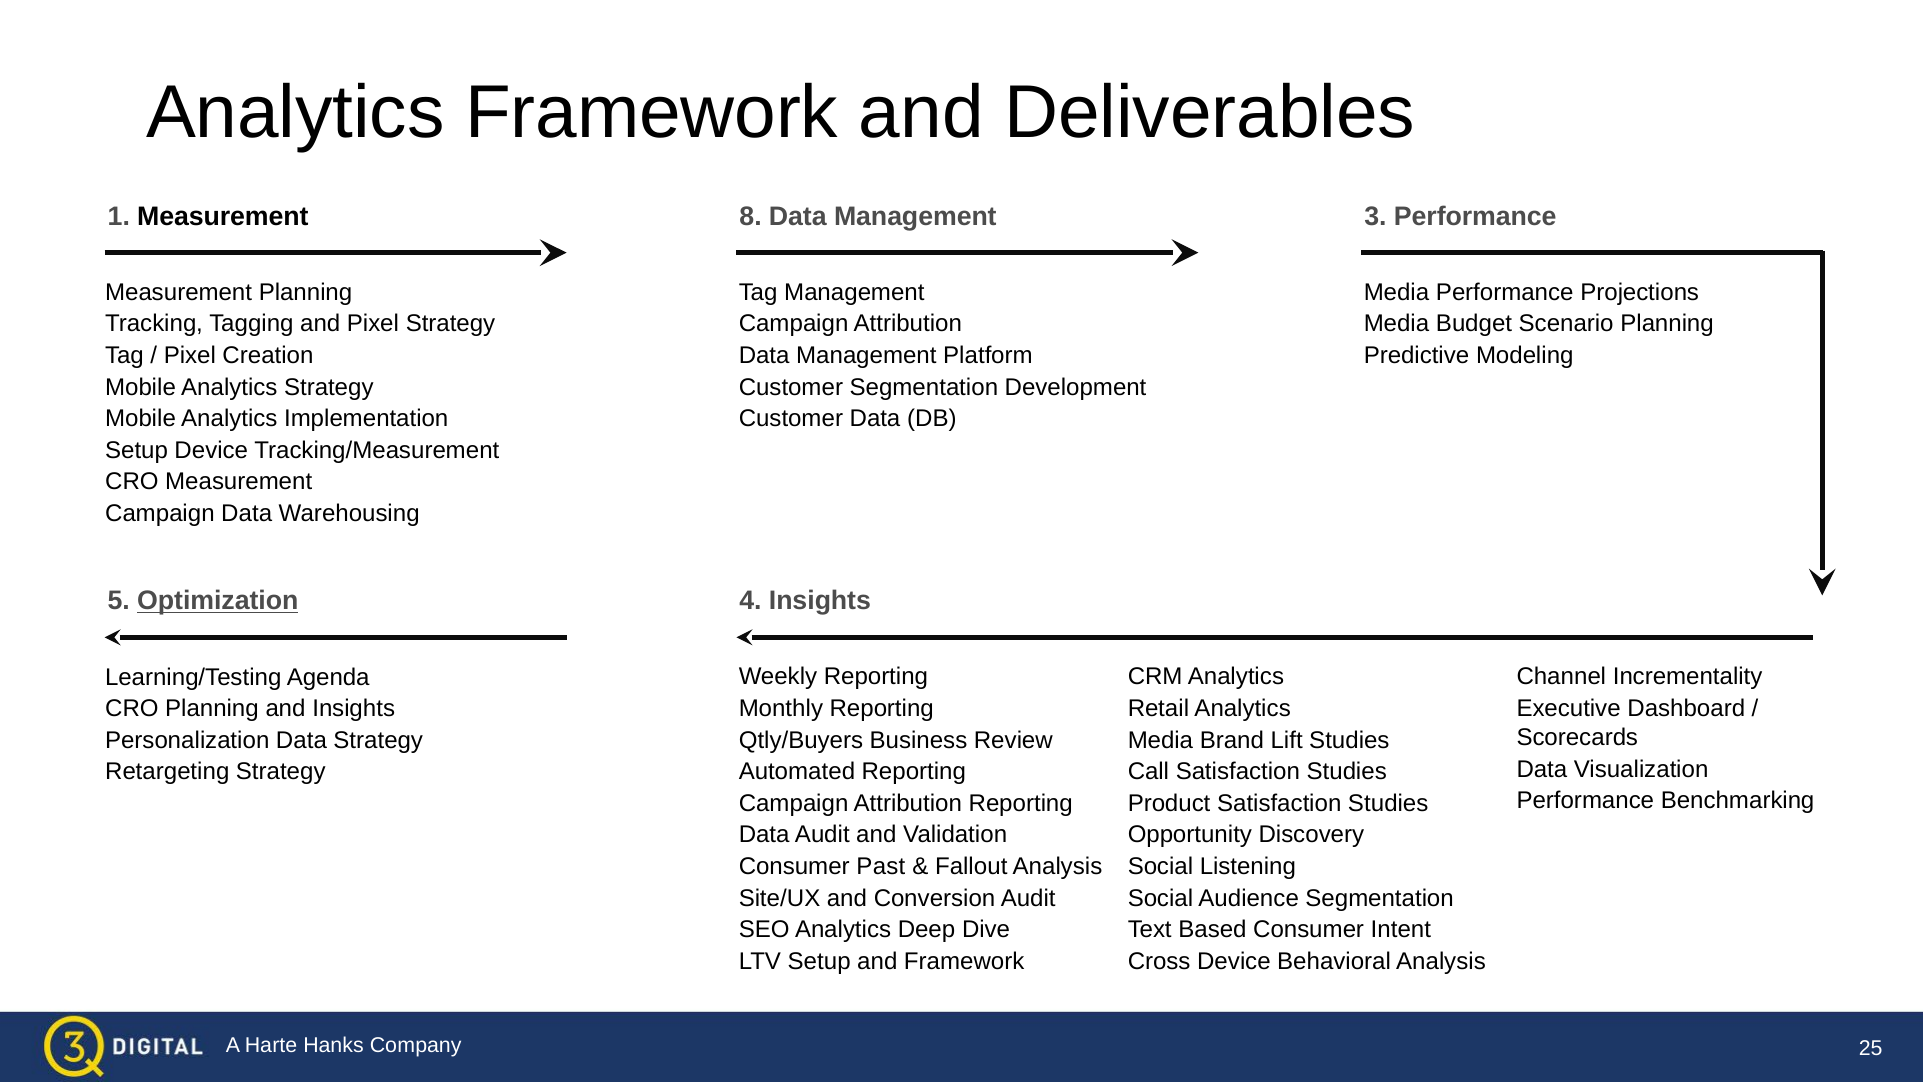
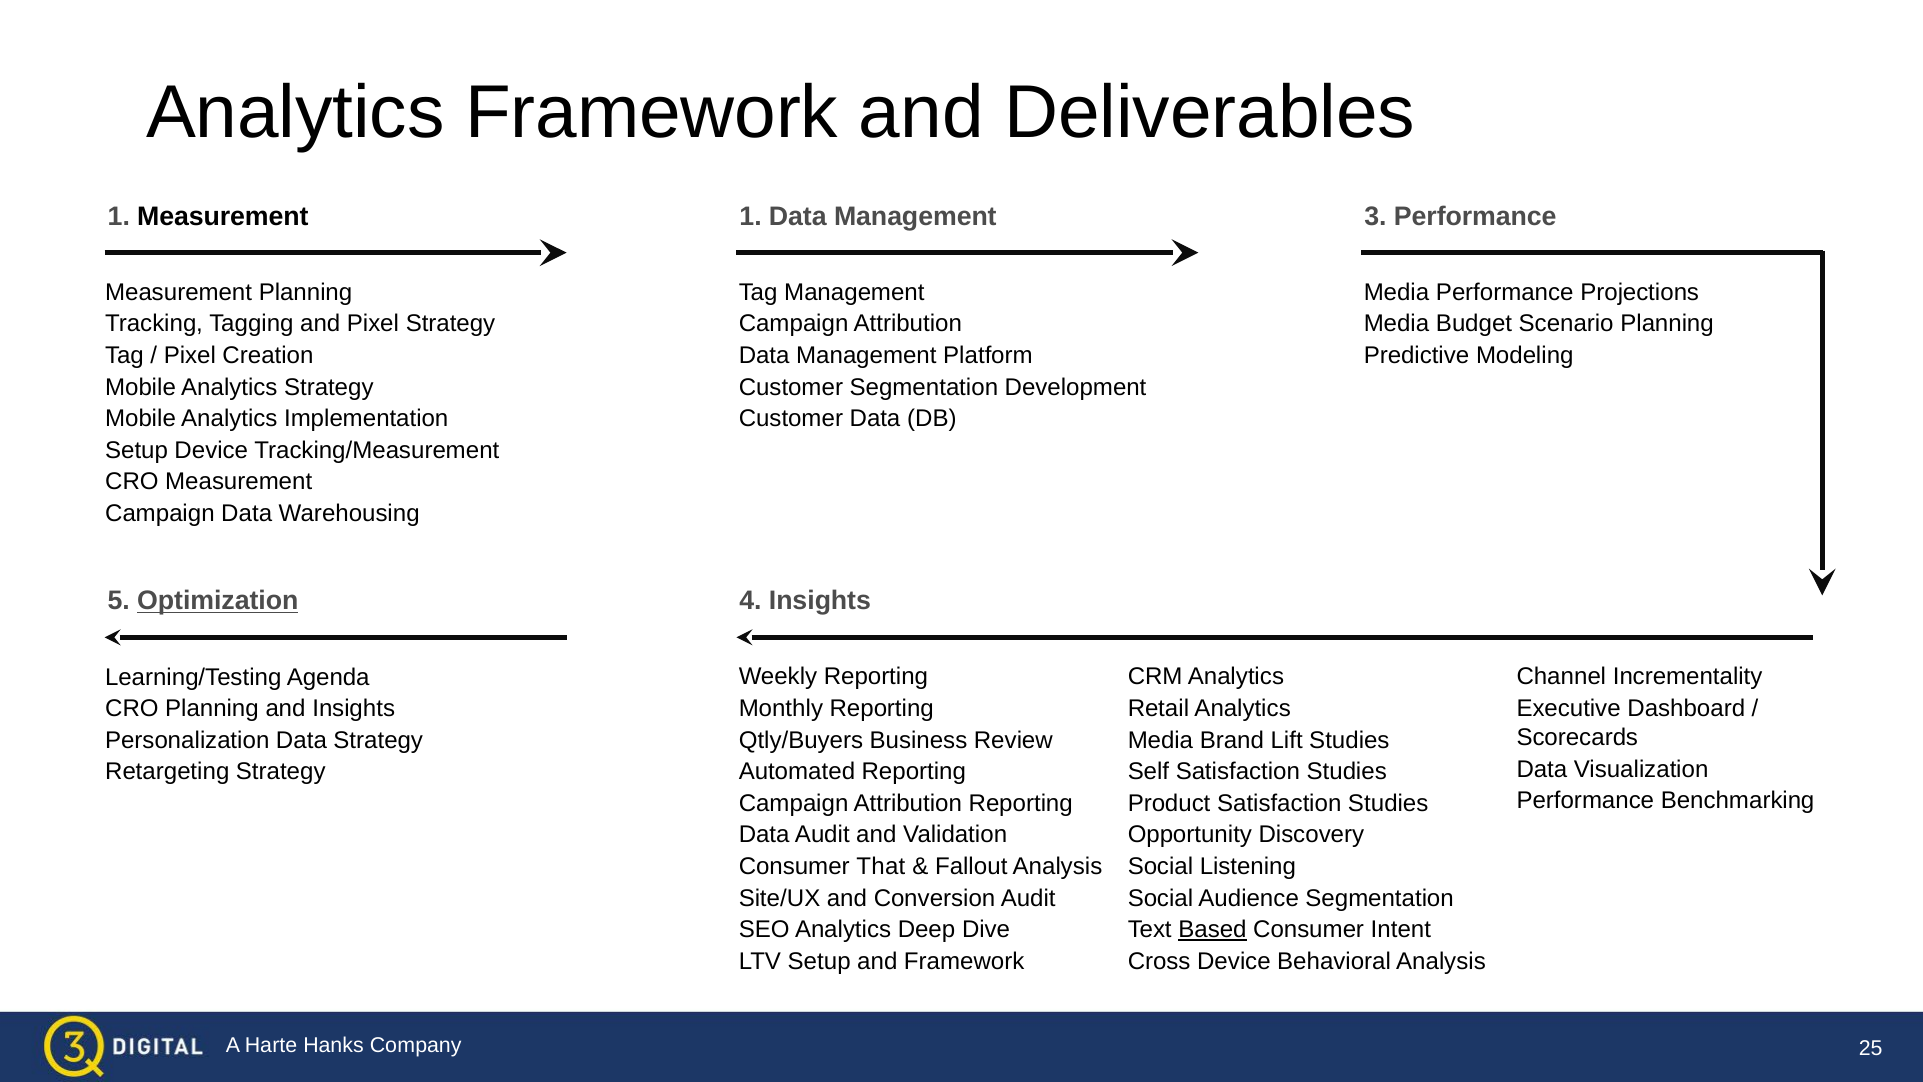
Measurement 8: 8 -> 1 (751, 216)
Call: Call -> Self (1148, 772)
Past: Past -> That (881, 866)
Based underline: none -> present (1212, 929)
